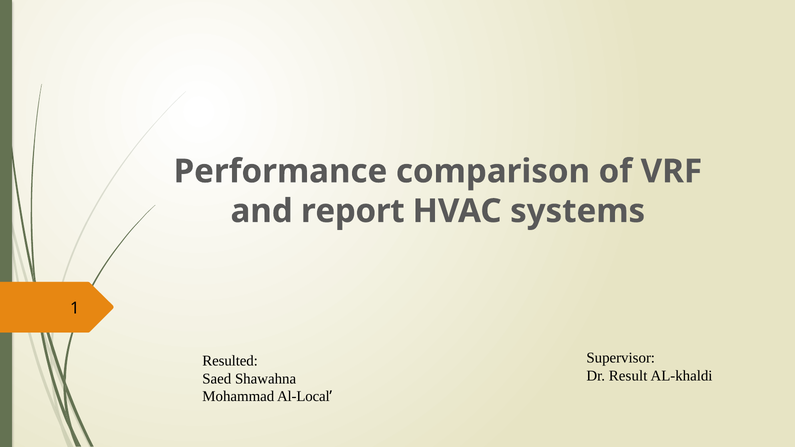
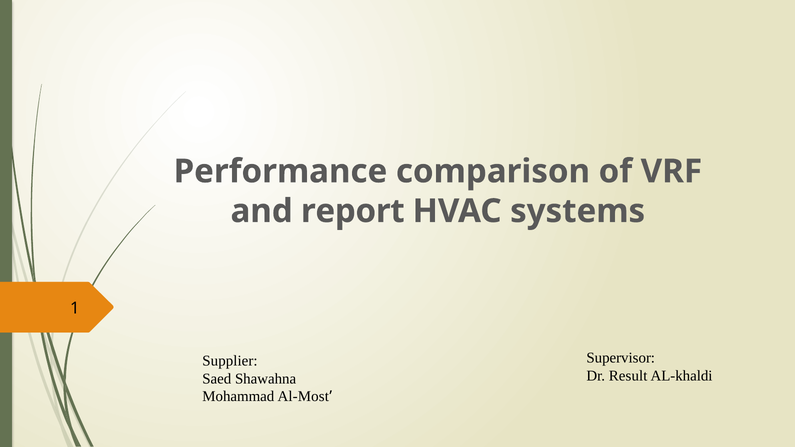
Resulted: Resulted -> Supplier (230, 361)
Al-Local: Al-Local -> Al-Most (303, 397)
